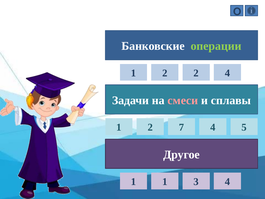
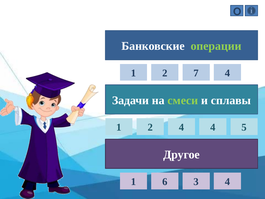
2 2: 2 -> 7 (196, 73)
смеси colour: pink -> light green (183, 100)
2 7: 7 -> 4 (182, 127)
1 1: 1 -> 6 (165, 181)
